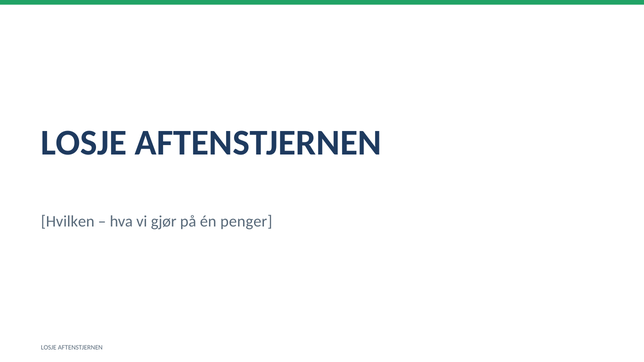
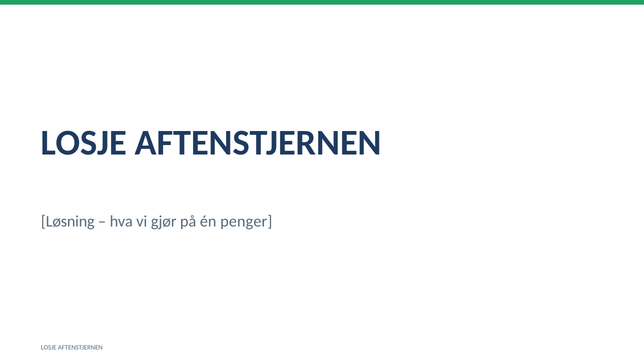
Hvilken: Hvilken -> Løsning (68, 222)
